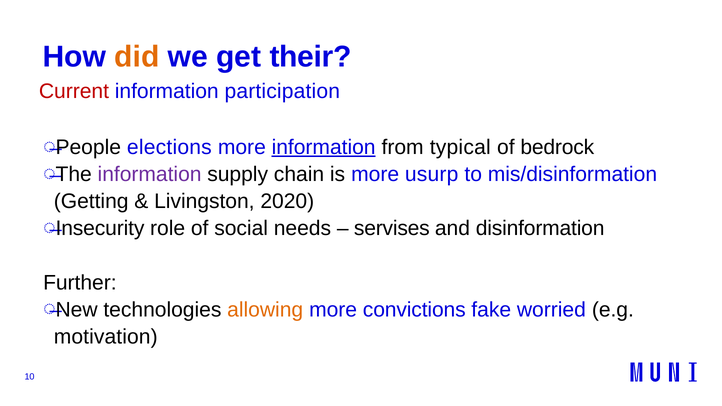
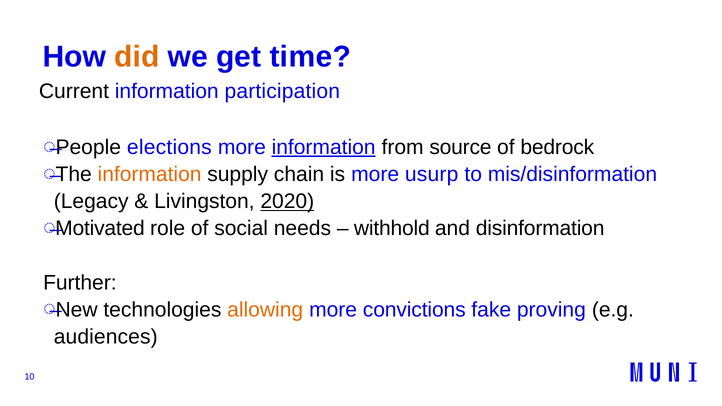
their: their -> time (310, 57)
Current colour: red -> black (74, 91)
typical: typical -> source (460, 147)
information colour: purple -> orange (150, 174)
Getting: Getting -> Legacy (91, 201)
2020 underline: none -> present (287, 201)
Insecurity: Insecurity -> Motivated (100, 228)
servises: servises -> withhold (392, 228)
worried: worried -> proving (551, 310)
motivation: motivation -> audiences (106, 337)
